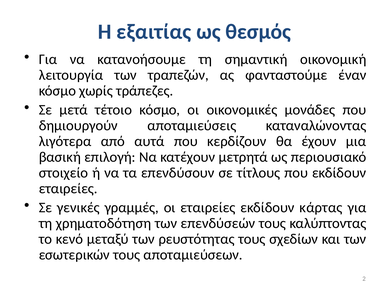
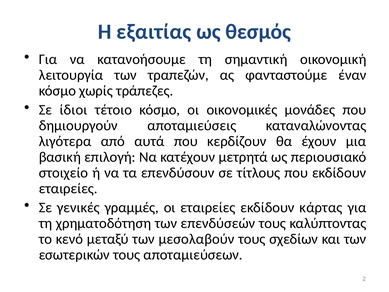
μετά: μετά -> ίδιοι (73, 110)
ρευστότητας: ρευστότητας -> μεσολαβούν (196, 239)
